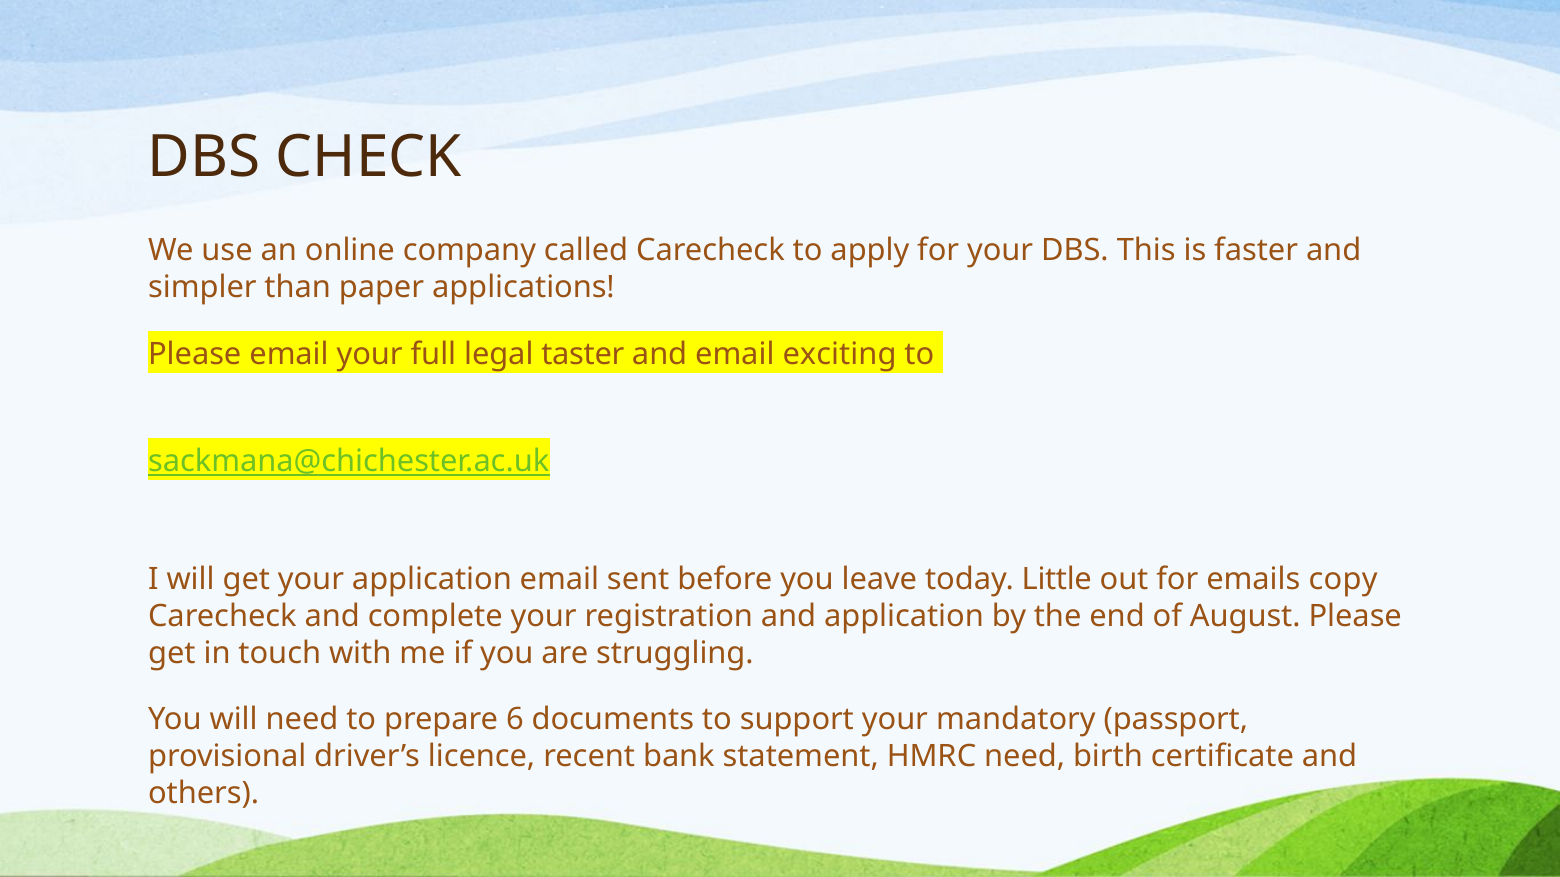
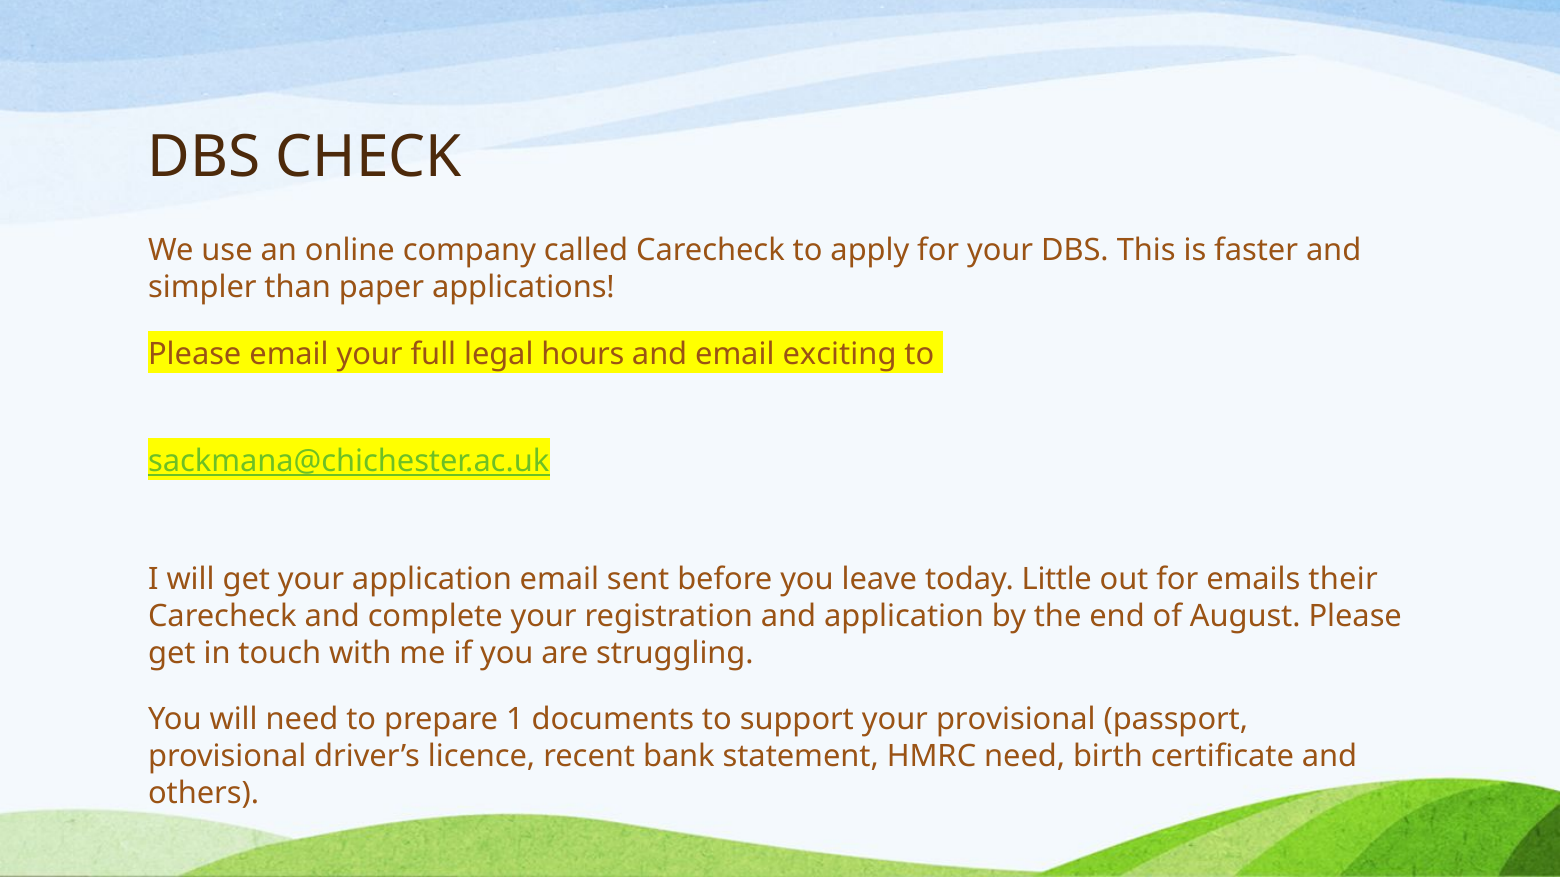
taster: taster -> hours (583, 354)
copy: copy -> their (1343, 579)
6: 6 -> 1 (515, 720)
your mandatory: mandatory -> provisional (1016, 720)
